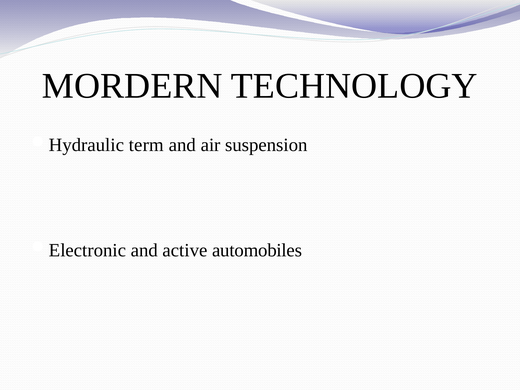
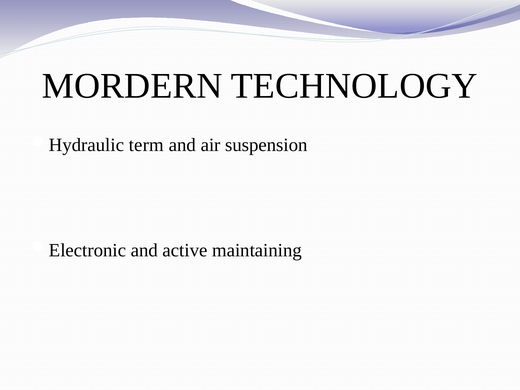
automobiles: automobiles -> maintaining (257, 250)
